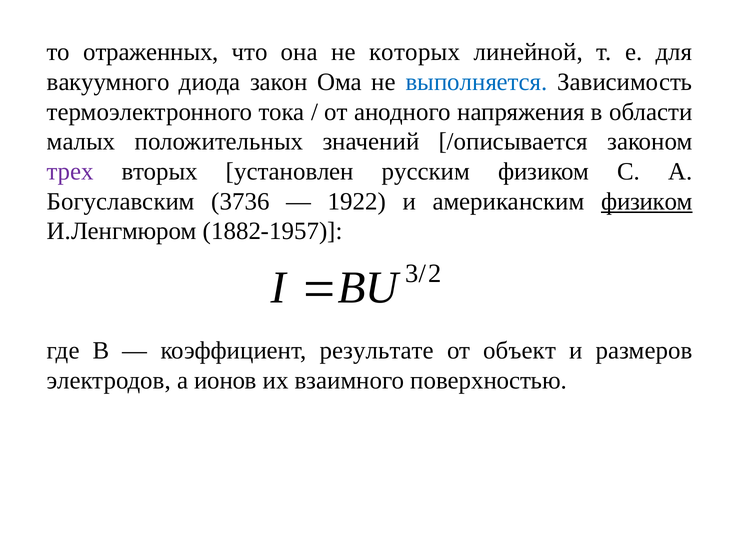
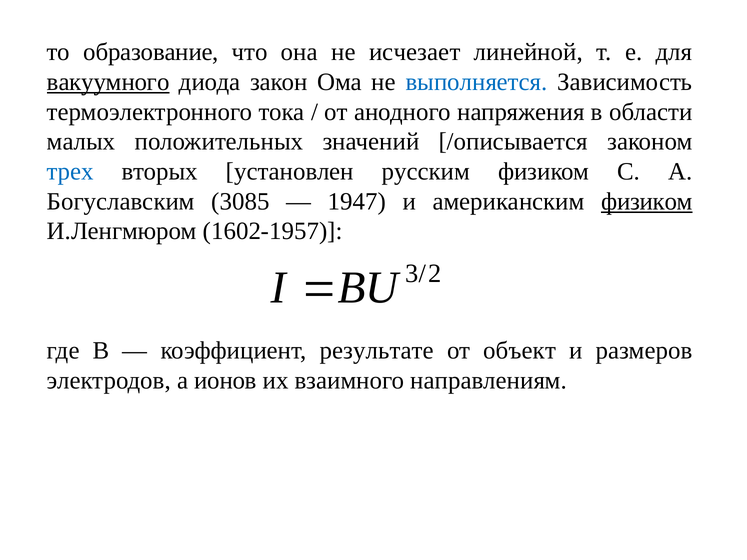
отраженных: отраженных -> образование (151, 52)
которых: которых -> исчезает (415, 52)
вакуумного underline: none -> present (108, 82)
трех colour: purple -> blue (70, 172)
3736: 3736 -> 3085 (240, 201)
1922: 1922 -> 1947 (357, 201)
1882-1957: 1882-1957 -> 1602-1957 (273, 231)
поверхностью: поверхностью -> направлениям (489, 381)
